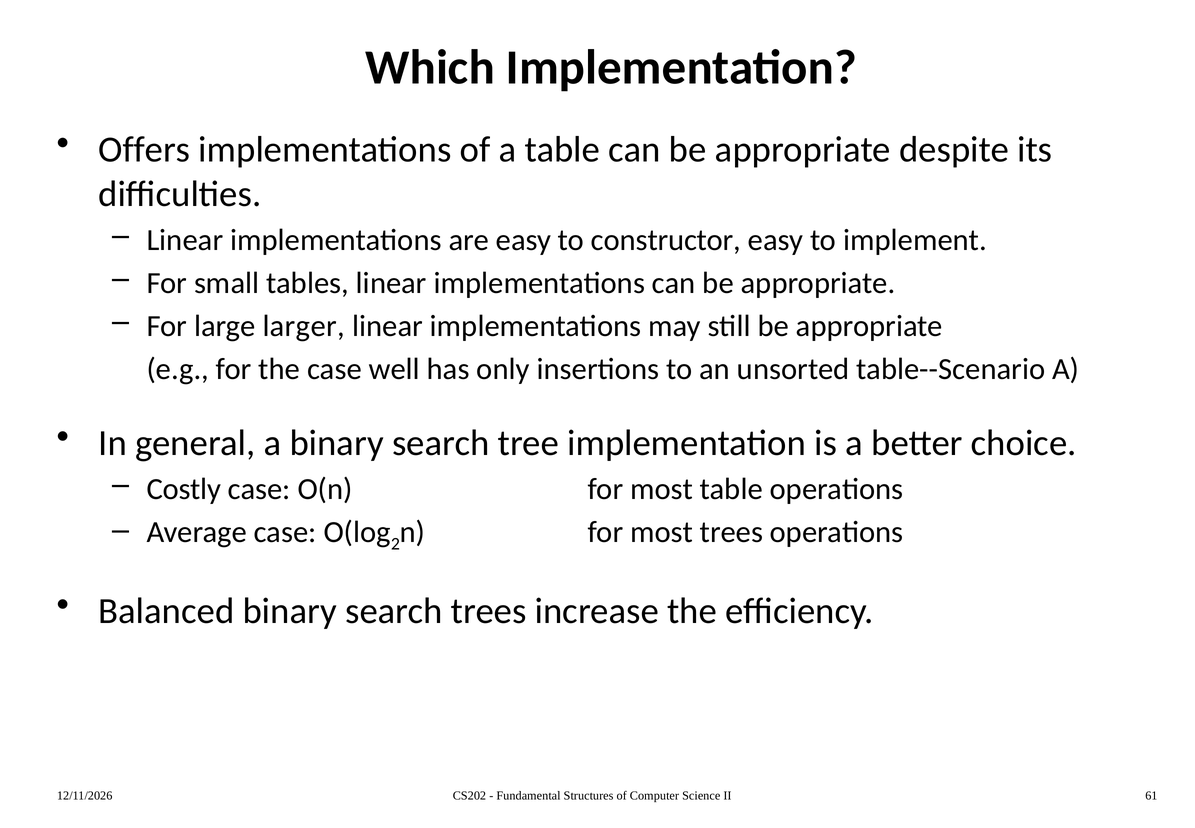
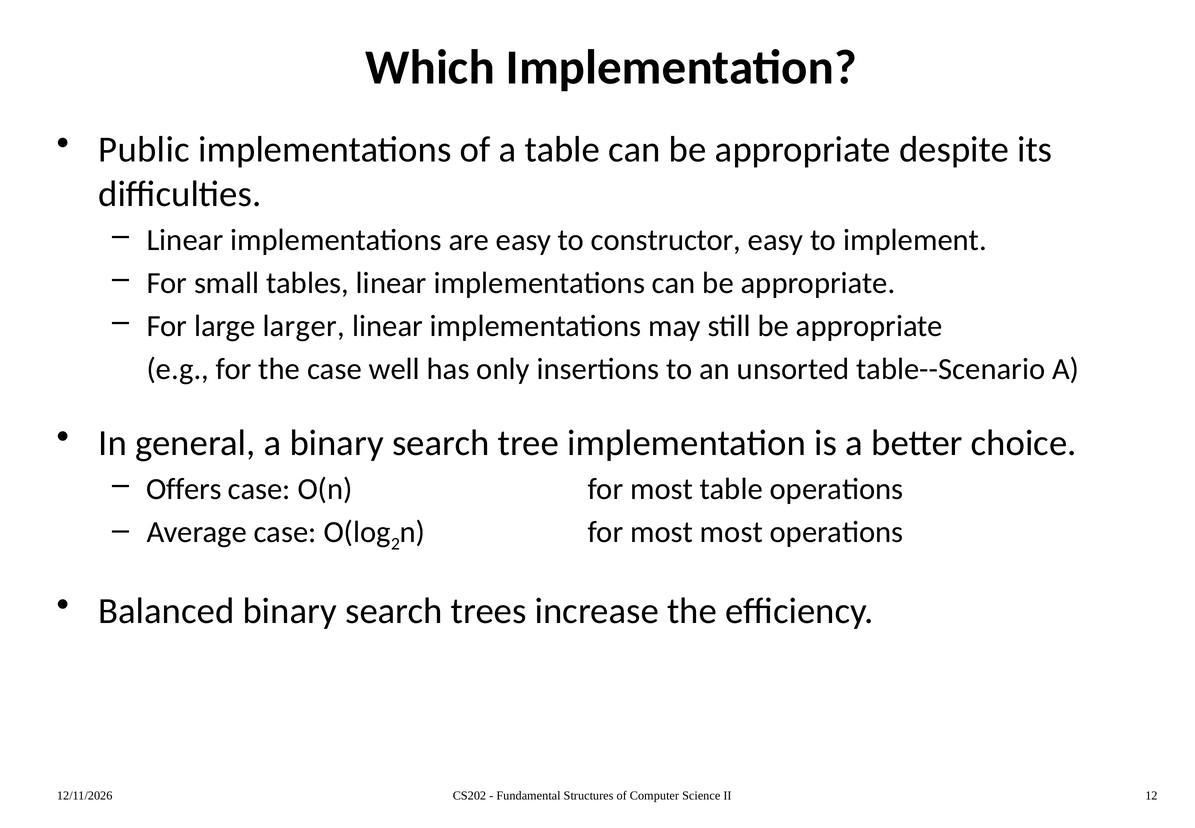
Offers: Offers -> Public (144, 150)
Costly: Costly -> Offers (184, 489)
most trees: trees -> most (731, 532)
61: 61 -> 12 (1151, 795)
